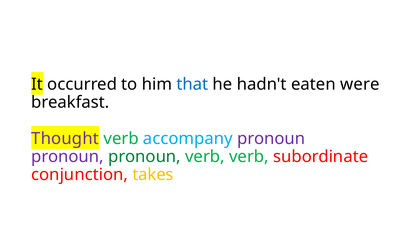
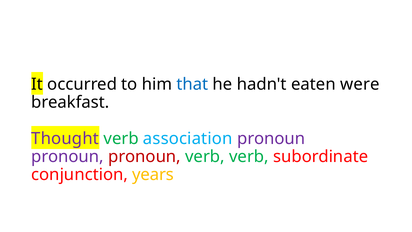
accompany: accompany -> association (188, 138)
pronoun colour: green -> red (144, 156)
takes: takes -> years (153, 175)
